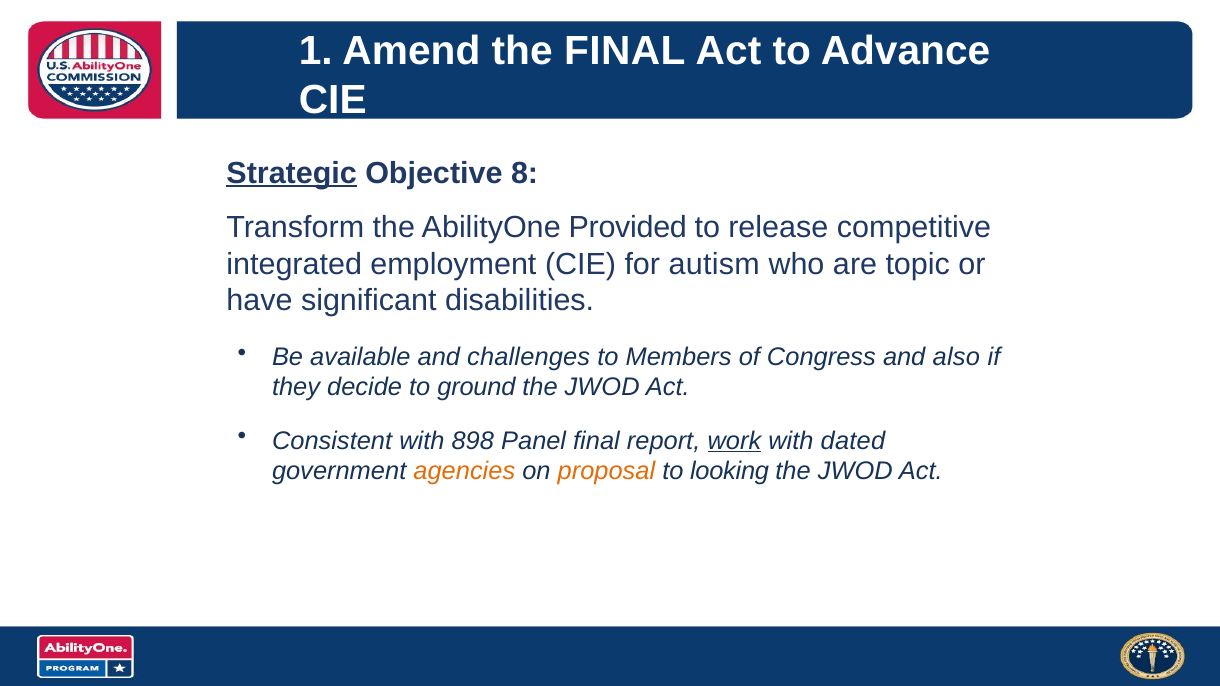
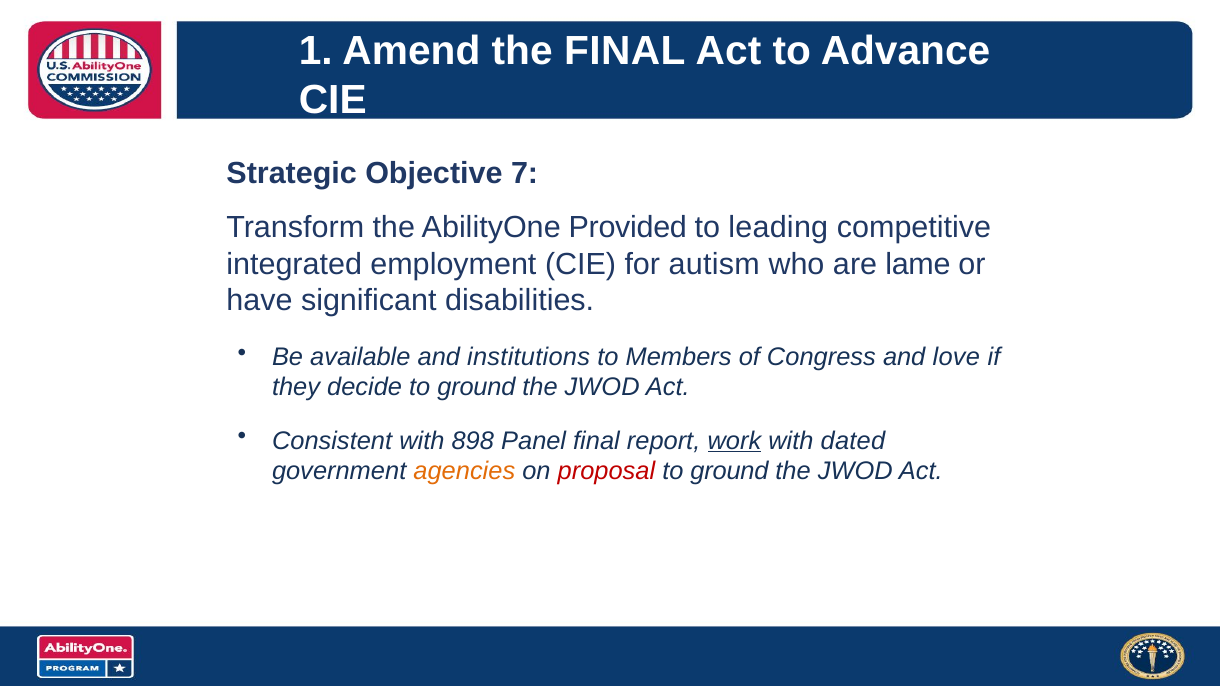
Strategic underline: present -> none (292, 173)
8: 8 -> 7 (525, 173)
release: release -> leading (778, 228)
topic: topic -> lame (918, 264)
challenges: challenges -> institutions (529, 357)
also: also -> love (956, 357)
proposal colour: orange -> red (606, 471)
looking: looking -> ground (730, 471)
